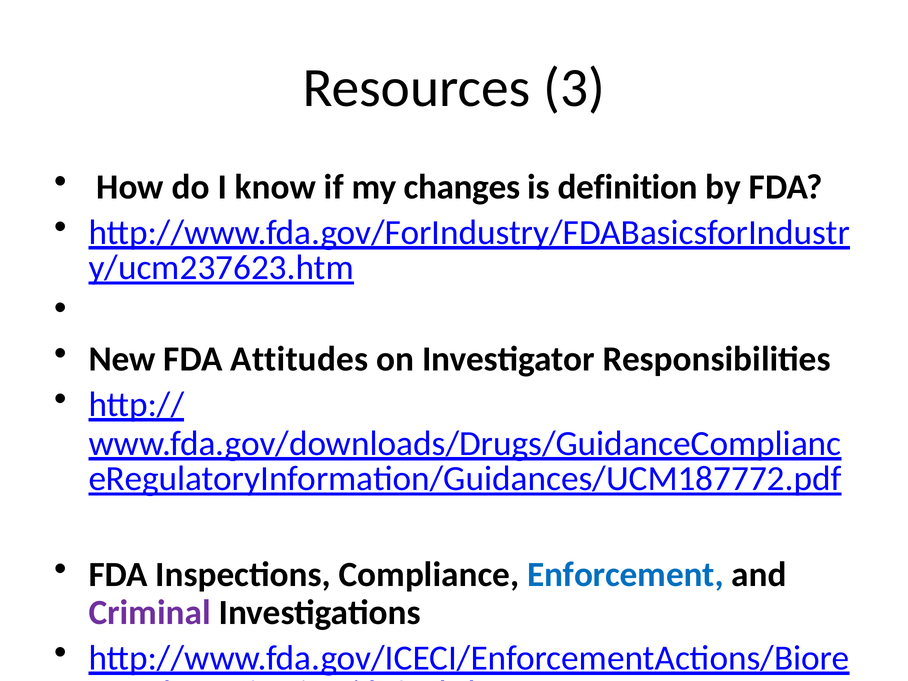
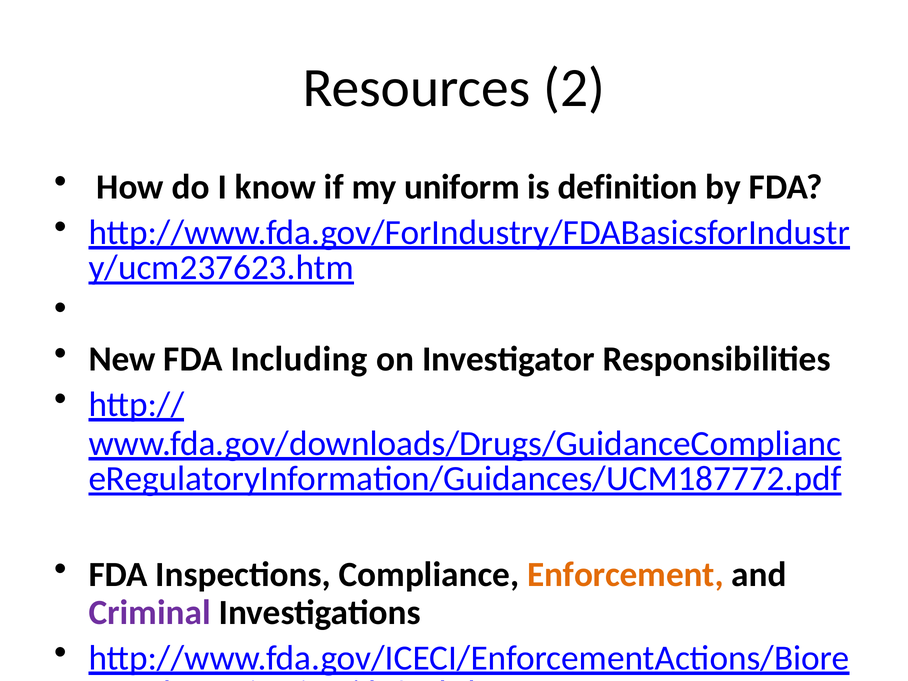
3: 3 -> 2 (574, 88)
changes: changes -> uniform (462, 187)
Attitudes: Attitudes -> Including (299, 359)
Enforcement colour: blue -> orange (625, 575)
